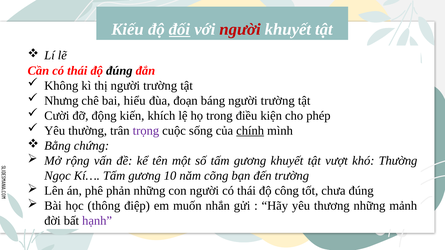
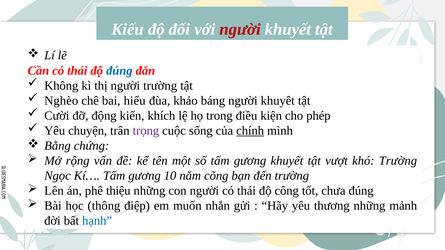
đối underline: present -> none (180, 29)
đúng colour: black -> blue (119, 71)
Nhưng: Nhưng -> Nghèo (61, 101)
đoạn: đoạn -> khảo (186, 101)
báng người trường: trường -> khuyêt (278, 101)
Yêu thường: thường -> chuyện (88, 131)
khó Thường: Thường -> Trường (398, 161)
phản: phản -> thiệu (118, 191)
hạnh colour: purple -> blue (97, 221)
